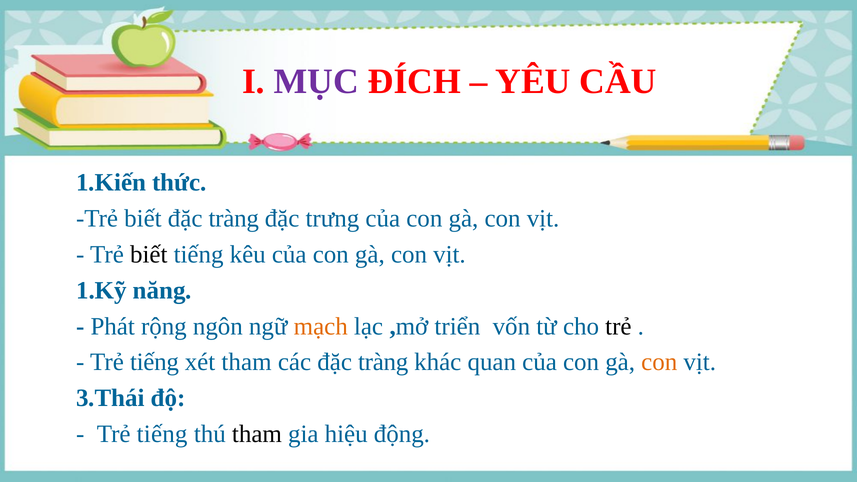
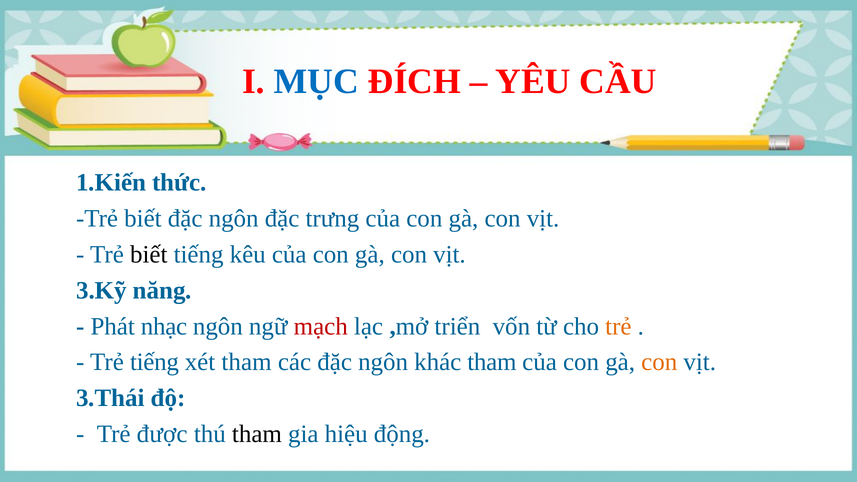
MỤC colour: purple -> blue (316, 81)
biết đặc tràng: tràng -> ngôn (234, 219)
1.Kỹ: 1.Kỹ -> 3.Kỹ (101, 290)
rộng: rộng -> nhạc (164, 326)
mạch colour: orange -> red (321, 326)
trẻ colour: black -> orange (618, 326)
các đặc tràng: tràng -> ngôn (383, 362)
khác quan: quan -> tham (492, 362)
tiếng: tiếng -> được (162, 434)
